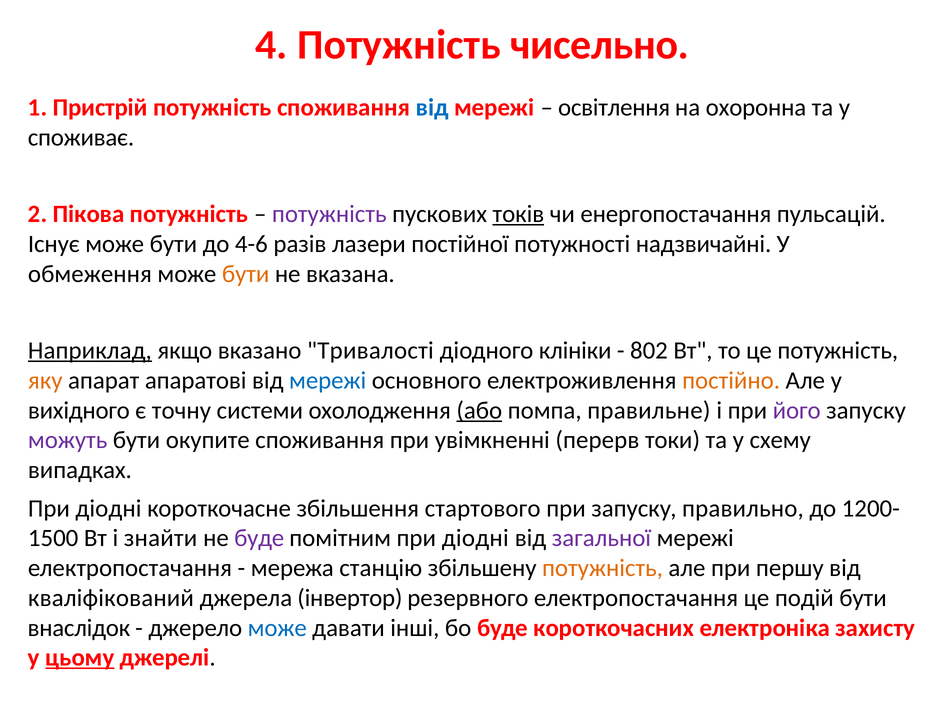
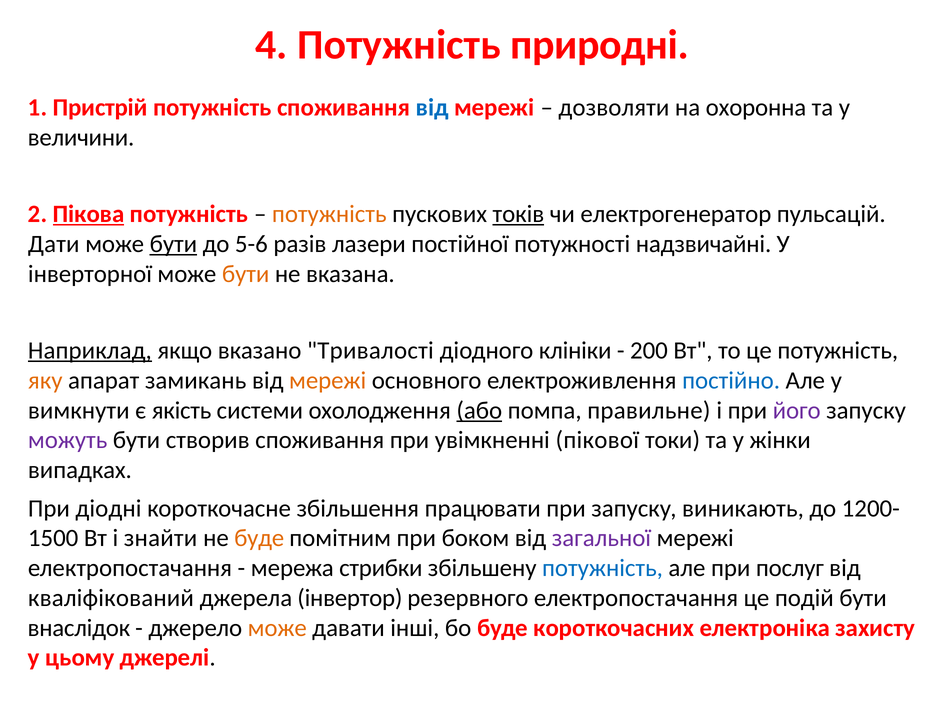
чисельно: чисельно -> природні (600, 45)
освітлення: освітлення -> дозволяти (614, 108)
споживає: споживає -> величини (81, 138)
Пікова underline: none -> present (89, 214)
потужність colour: purple -> orange (329, 214)
енергопостачання: енергопостачання -> електрогенератор (676, 214)
Існує: Існує -> Дати (54, 244)
бути underline: none -> present (173, 244)
4-6: 4-6 -> 5-6 (251, 244)
обмеження: обмеження -> інверторної (90, 274)
802: 802 -> 200 (649, 351)
апаратові: апаратові -> замикань (196, 380)
мережі colour: blue -> orange (328, 380)
постійно colour: orange -> blue (731, 380)
вихідного: вихідного -> вимкнути (79, 410)
точну: точну -> якість (182, 410)
окупите: окупите -> створив (208, 440)
перерв: перерв -> пікової (597, 440)
схему: схему -> жінки (780, 440)
стартового: стартового -> працювати (483, 508)
правильно: правильно -> виникають (743, 508)
буде colour: purple -> orange (259, 538)
помітним при діодні: діодні -> боком (475, 538)
станцію: станцію -> стрибки (381, 568)
потужність colour: orange -> blue (602, 568)
першу: першу -> послуг (790, 568)
може colour: blue -> orange (277, 628)
цьому underline: present -> none (80, 658)
